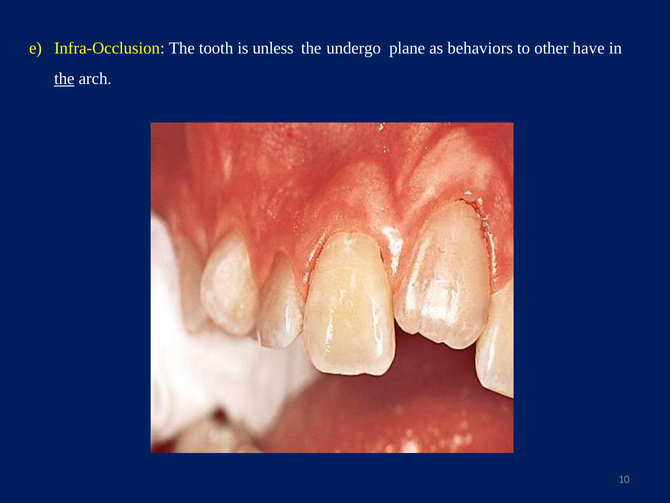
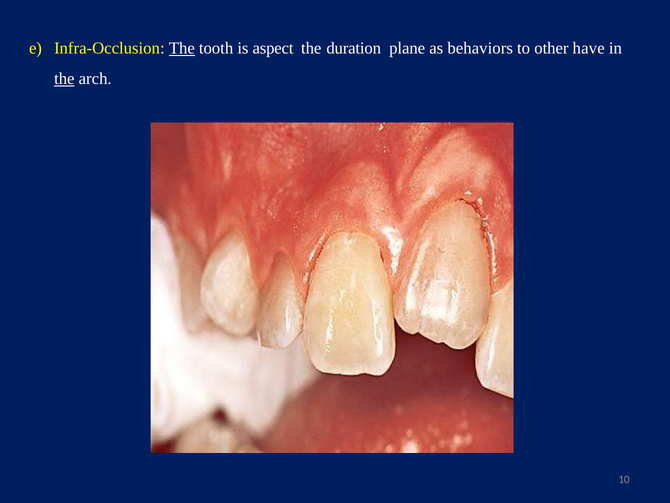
The underline: none -> present (182, 48)
unless: unless -> aspect (273, 48)
undergo: undergo -> duration (354, 48)
